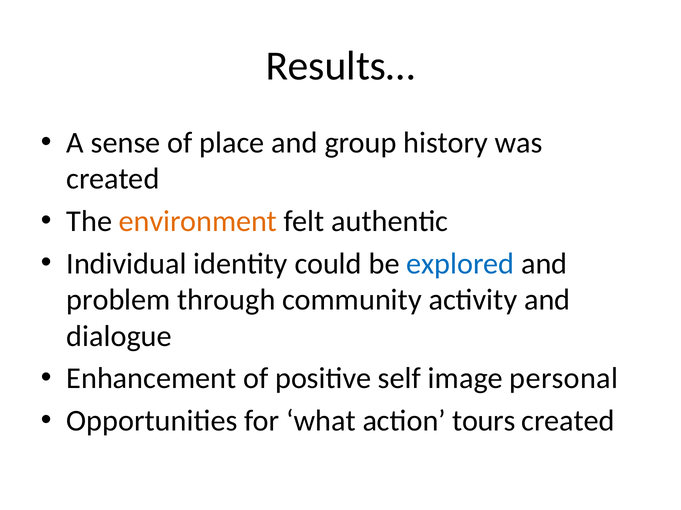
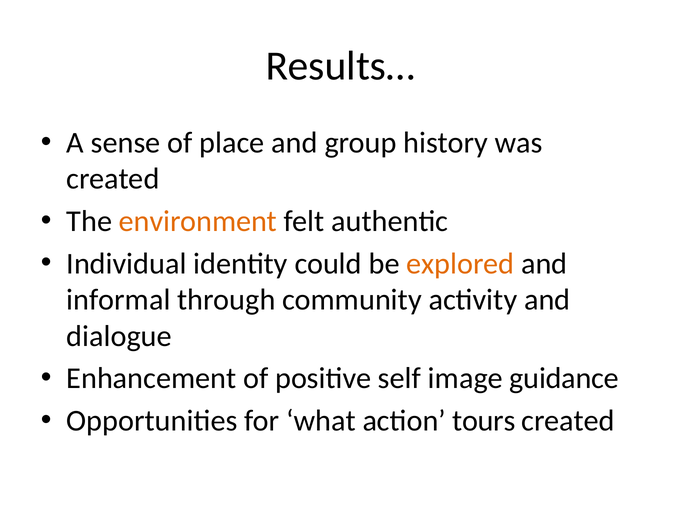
explored colour: blue -> orange (460, 264)
problem: problem -> informal (118, 300)
personal: personal -> guidance (564, 379)
